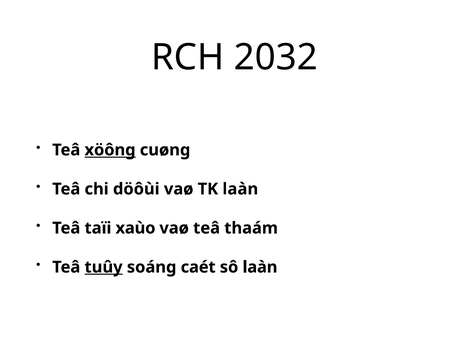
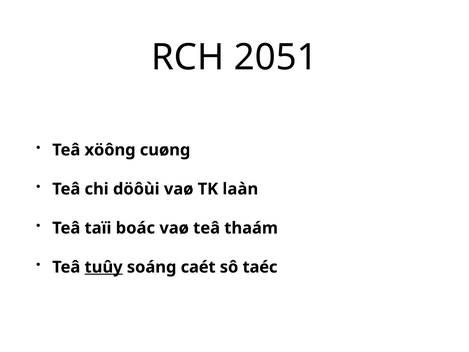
2032: 2032 -> 2051 (276, 58)
xöông underline: present -> none (110, 150)
xaùo: xaùo -> boác (135, 228)
sô laàn: laàn -> taéc (260, 267)
